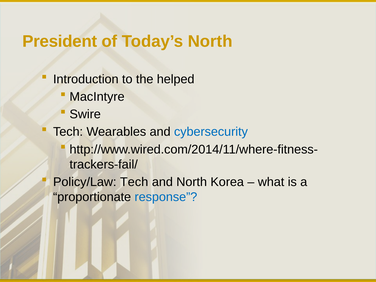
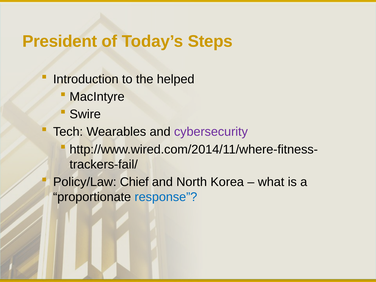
Today’s North: North -> Steps (210, 41)
cybersecurity colour: blue -> purple (211, 132)
Policy/Law Tech: Tech -> Chief (134, 182)
